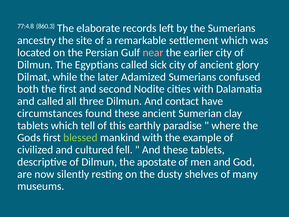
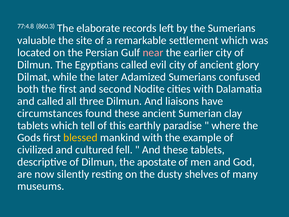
ancestry: ancestry -> valuable (37, 40)
sick: sick -> evil (158, 65)
contact: contact -> liaisons (182, 101)
blessed colour: light green -> yellow (80, 138)
